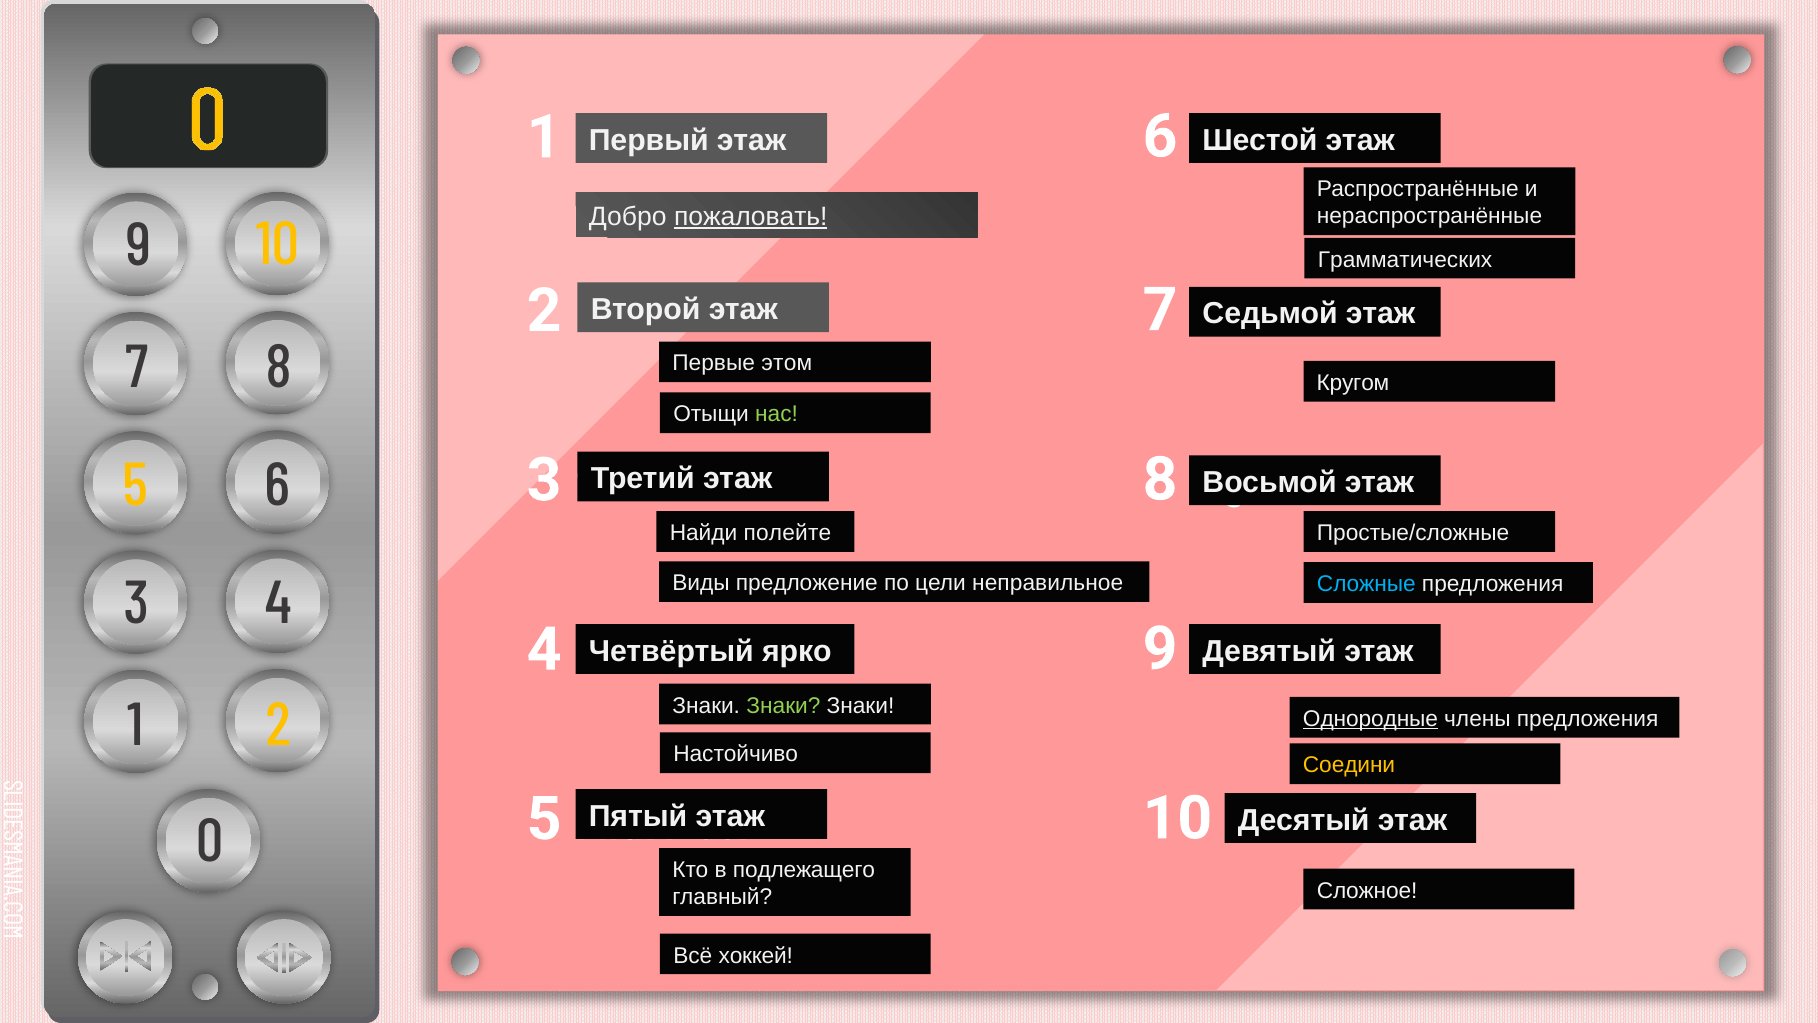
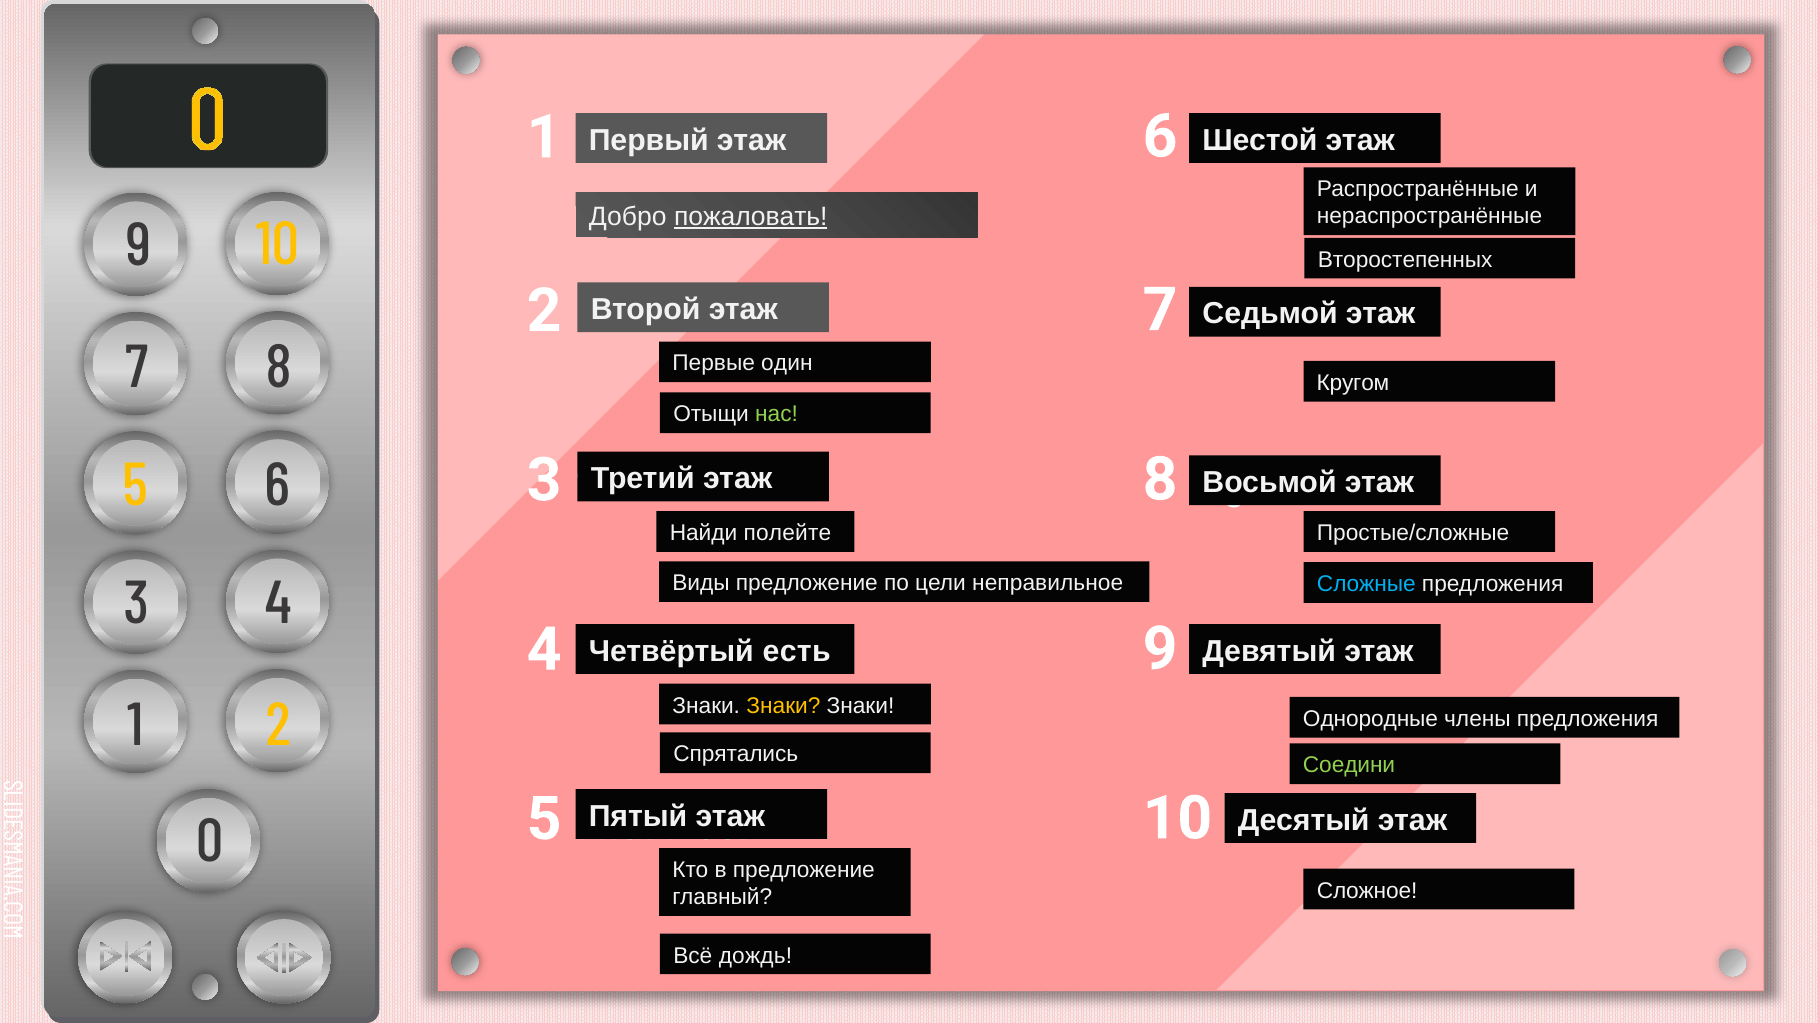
Грамматических: Грамматических -> Второстепенных (1405, 260)
этом: этом -> один (787, 363)
ярко: ярко -> есть (797, 651)
Знаки colour: light green -> yellow (783, 705)
Однородные underline: present -> none (1371, 719)
Настойчиво: Настойчиво -> Спрятались (736, 754)
Соедини colour: yellow -> light green (1349, 765)
в подлежащего: подлежащего -> предложение (804, 870)
хоккей: хоккей -> дождь (756, 955)
